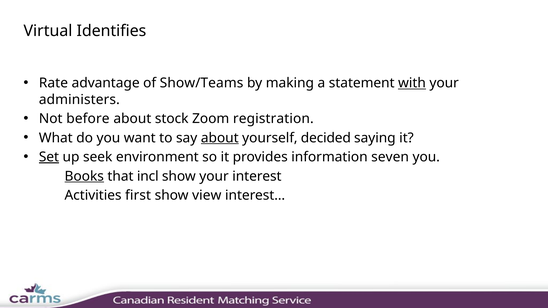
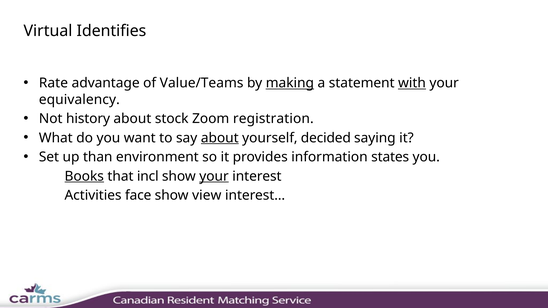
Show/Teams: Show/Teams -> Value/Teams (202, 83)
making underline: none -> present (290, 83)
administers: administers -> equivalency (79, 100)
before: before -> history (88, 119)
Set underline: present -> none (49, 157)
seek: seek -> than (98, 157)
seven: seven -> states (390, 157)
your underline: none -> present (214, 176)
first: first -> face (138, 195)
